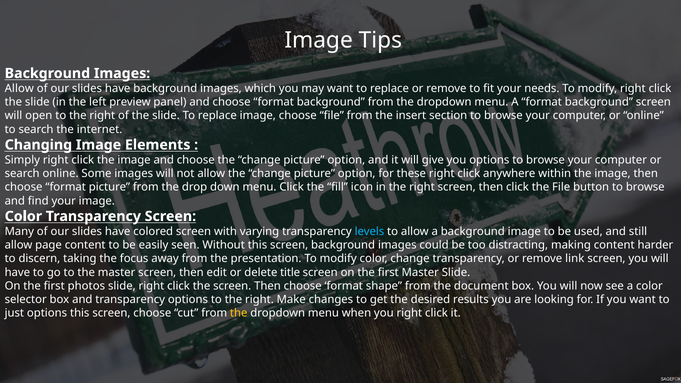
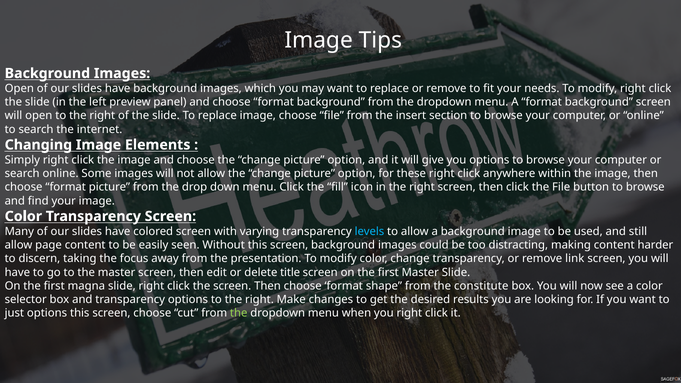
Allow: Allow -> Open (19, 88)
photos: photos -> magna (86, 286)
document: document -> constitute (481, 286)
the colour: yellow -> light green (239, 313)
